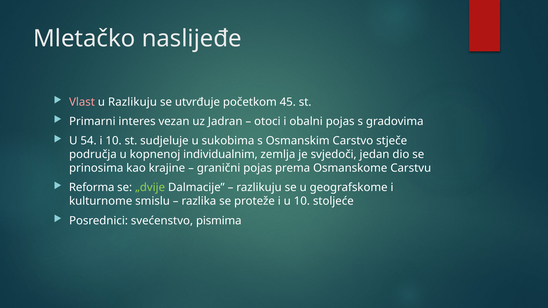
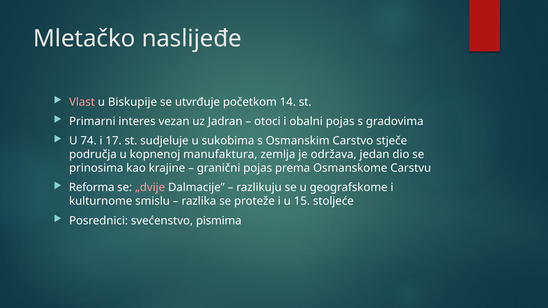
u Razlikuju: Razlikuju -> Biskupije (132, 102)
45: 45 -> 14 (288, 102)
54: 54 -> 74 (89, 141)
i 10: 10 -> 17 (114, 141)
individualnim: individualnim -> manufaktura (220, 155)
svjedoči: svjedoči -> održava (334, 155)
„dvije colour: light green -> pink (150, 188)
u 10: 10 -> 15 (302, 201)
